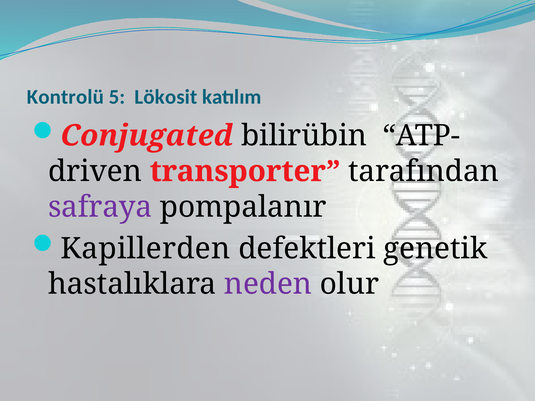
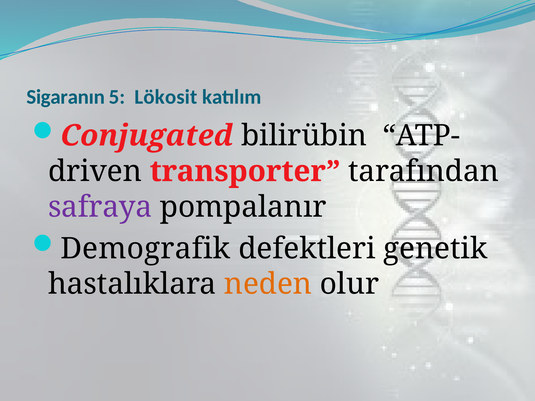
Kontrolü: Kontrolü -> Sigaranın (66, 97)
Kapillerden: Kapillerden -> Demografik (145, 249)
neden colour: purple -> orange (268, 284)
